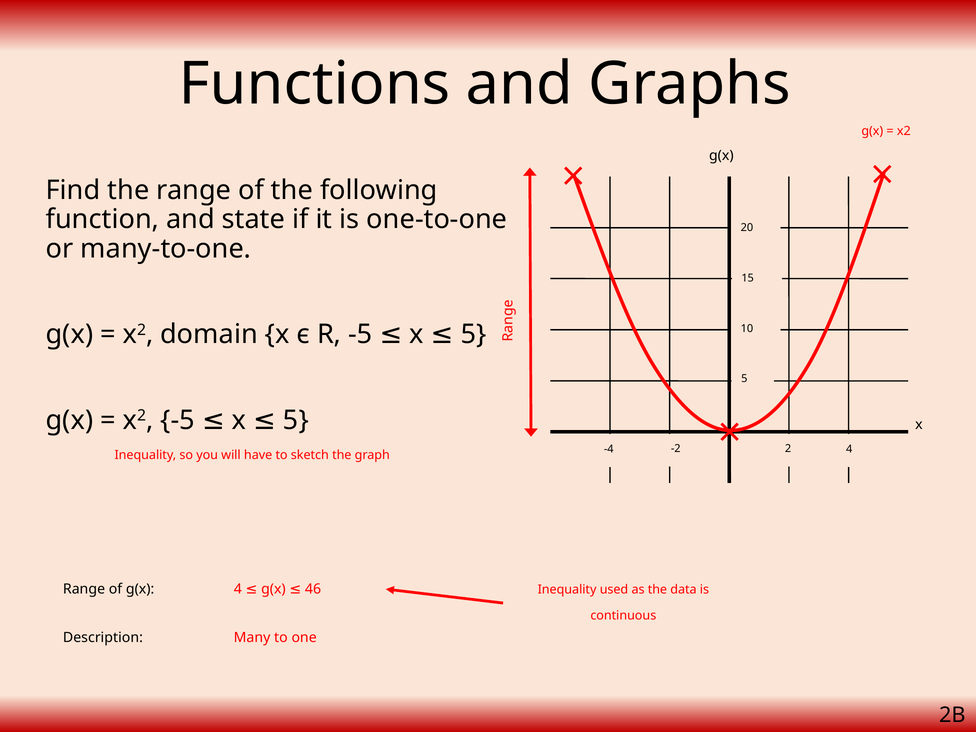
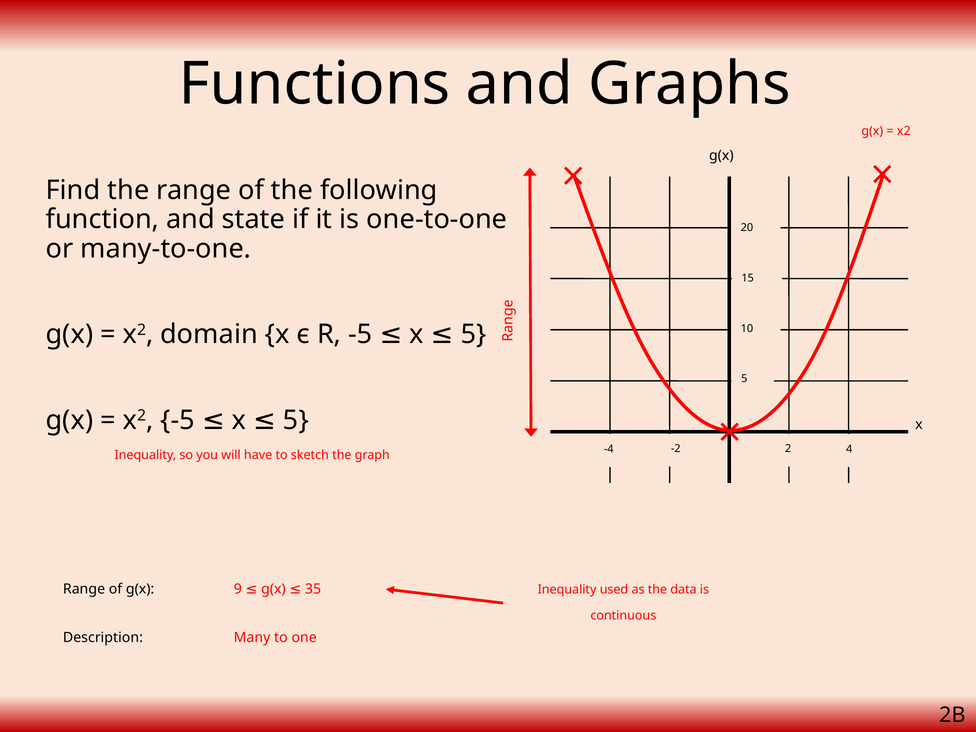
g(x 4: 4 -> 9 (238, 589)
46: 46 -> 35 (313, 589)
